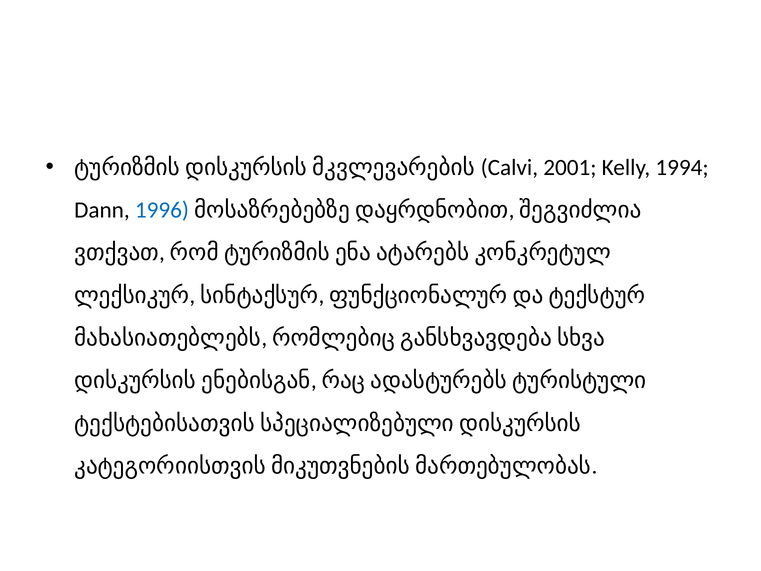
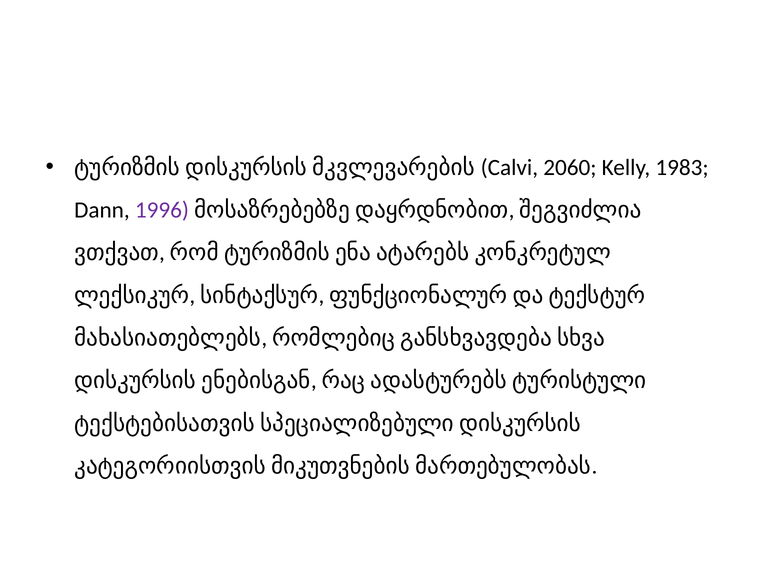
2001: 2001 -> 2060 (570, 167)
1994: 1994 -> 1983 (682, 167)
1996 colour: blue -> purple (162, 210)
